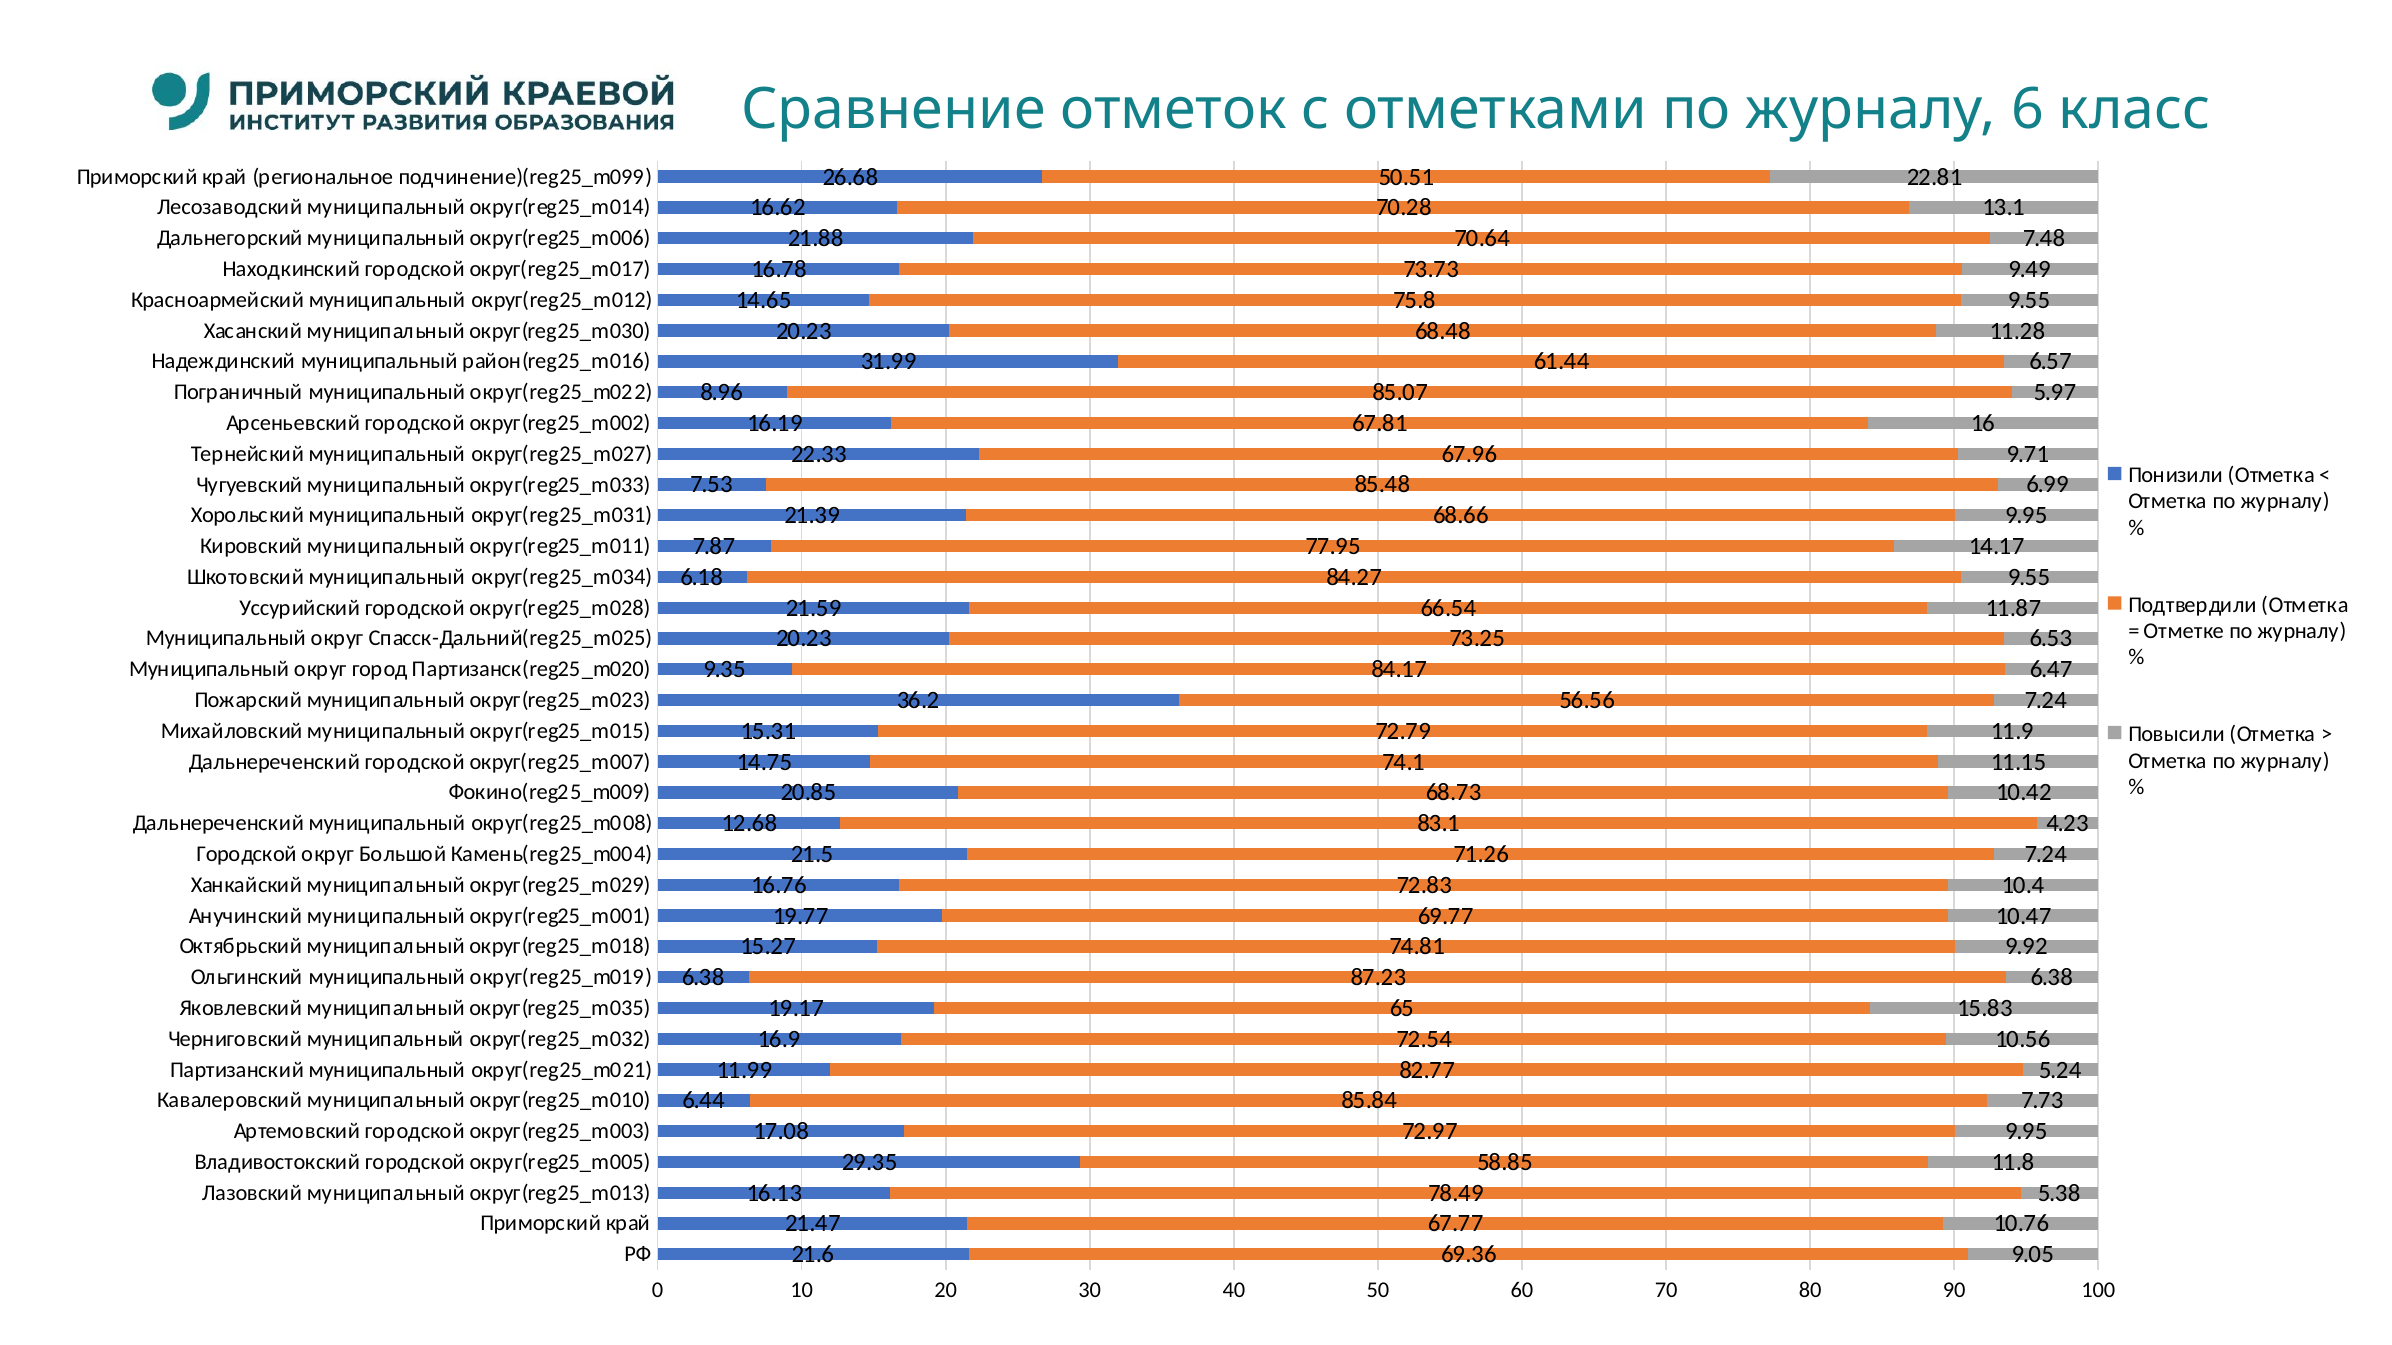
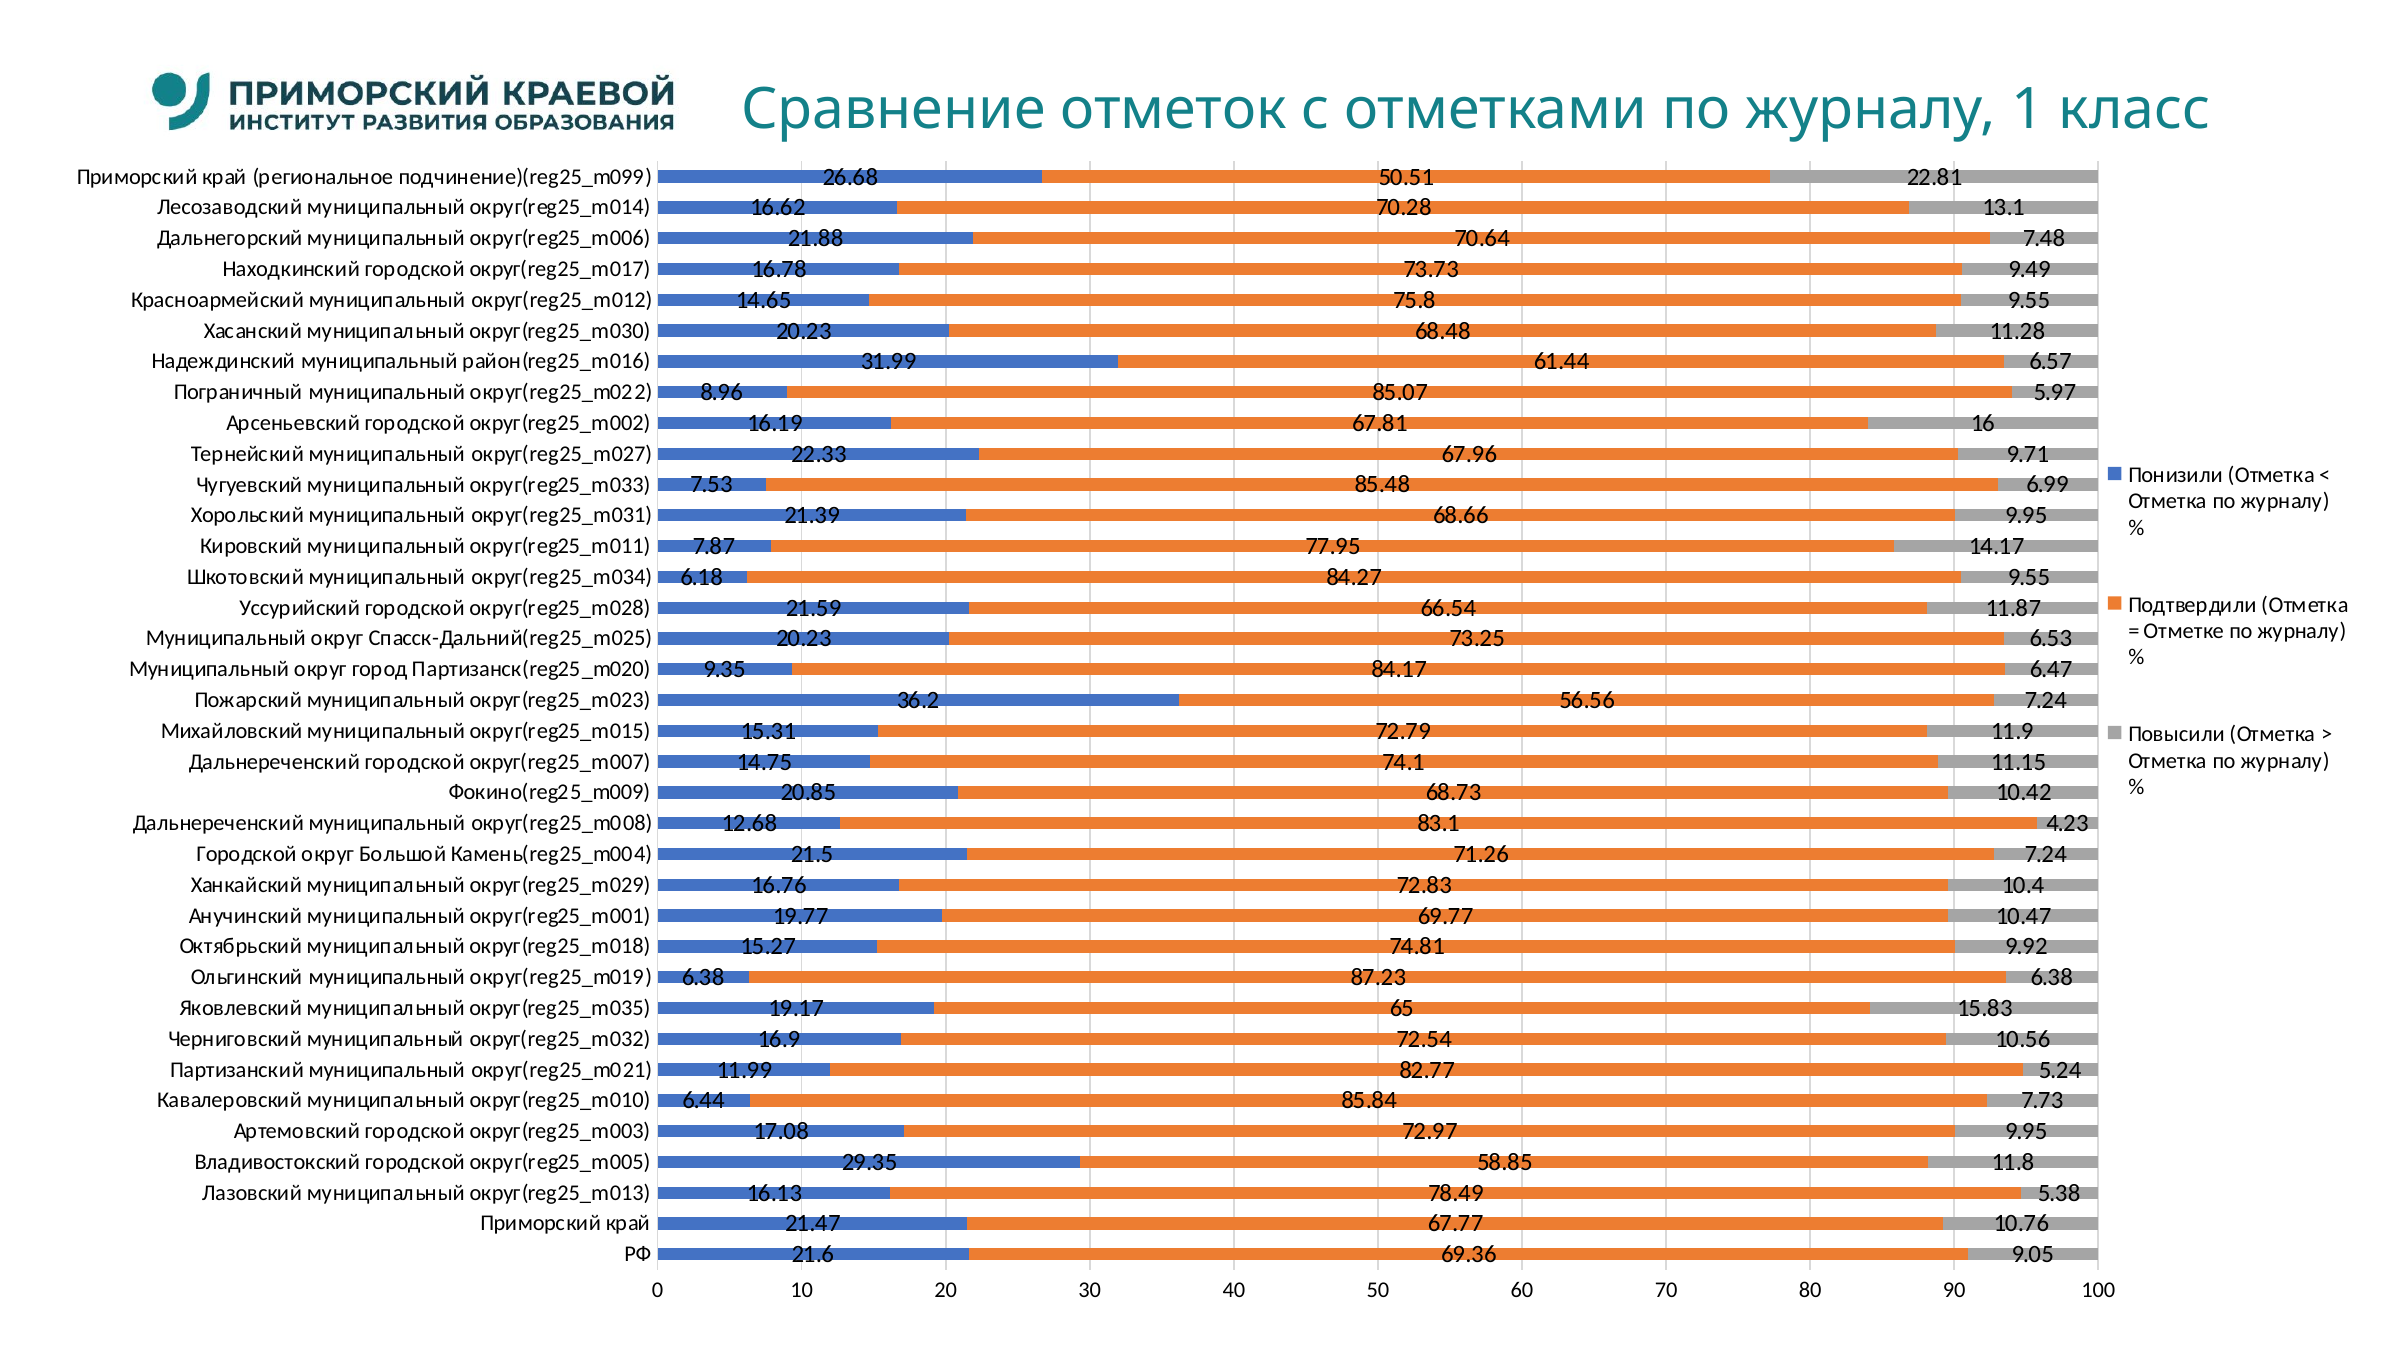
6: 6 -> 1 (2027, 110)
